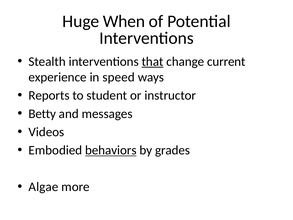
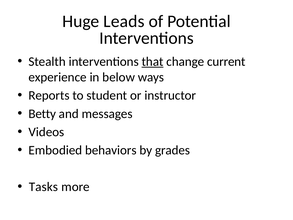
When: When -> Leads (124, 21)
speed: speed -> below (119, 77)
behaviors underline: present -> none (111, 150)
Algae: Algae -> Tasks (43, 187)
